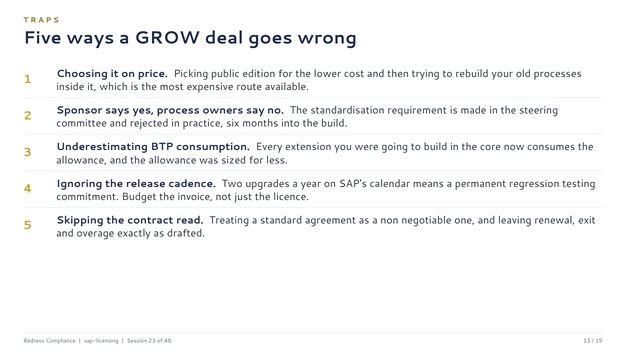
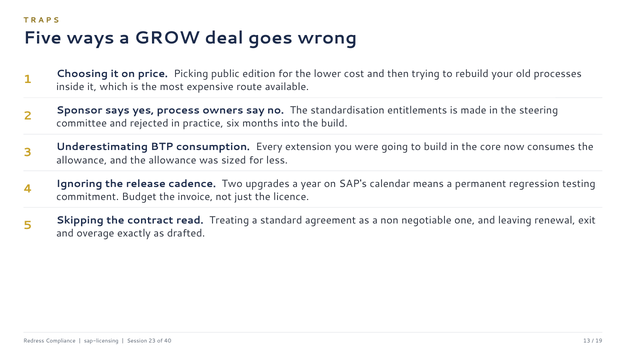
requirement: requirement -> entitlements (417, 110)
